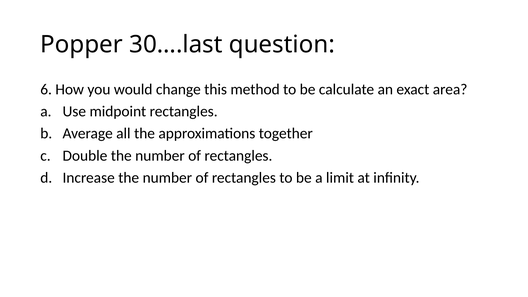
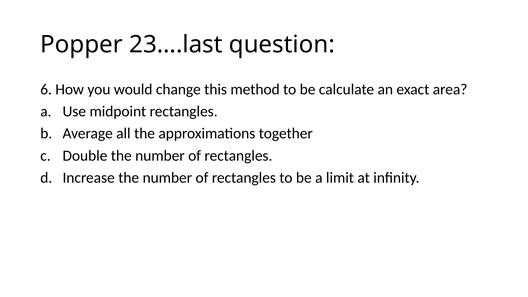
30….last: 30….last -> 23….last (176, 44)
